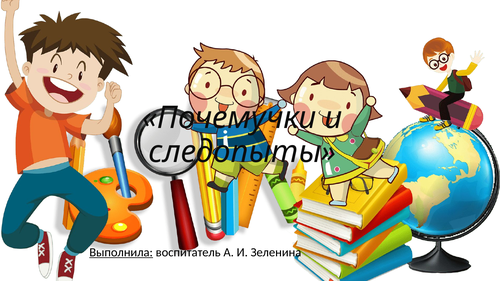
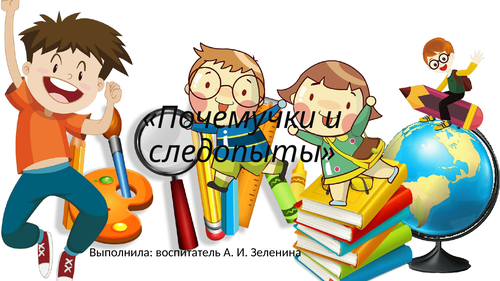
Выполнила underline: present -> none (121, 253)
